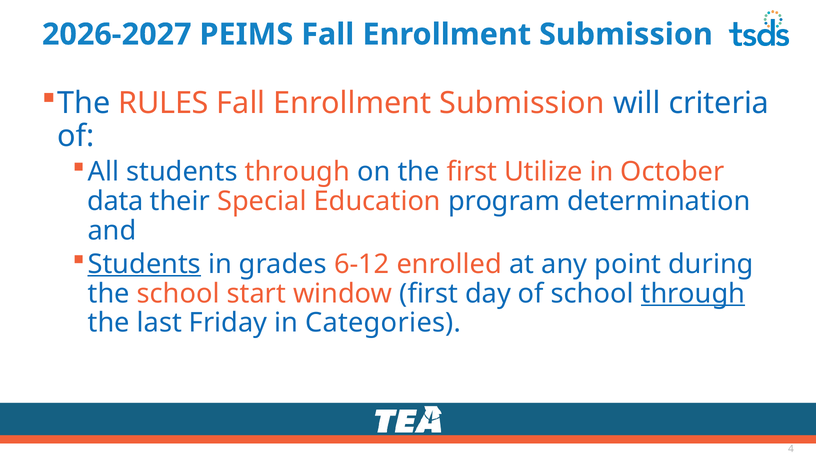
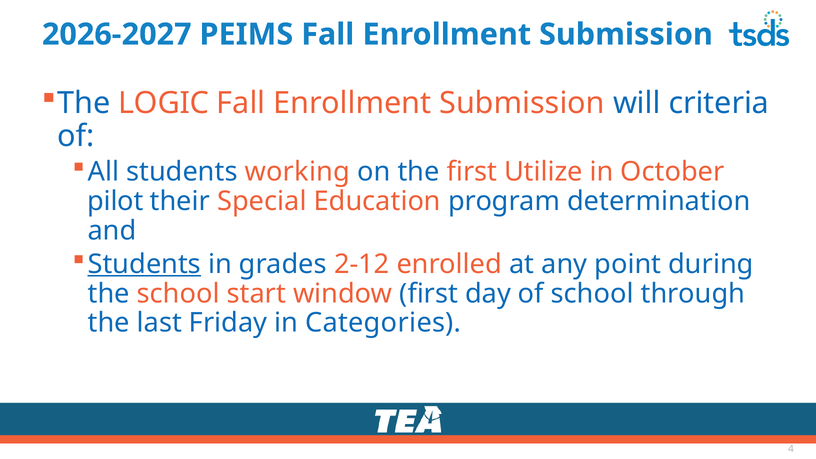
RULES: RULES -> LOGIC (164, 103)
students through: through -> working (297, 172)
data: data -> pilot (115, 201)
6-12: 6-12 -> 2-12 (362, 264)
through underline: present -> none (693, 294)
